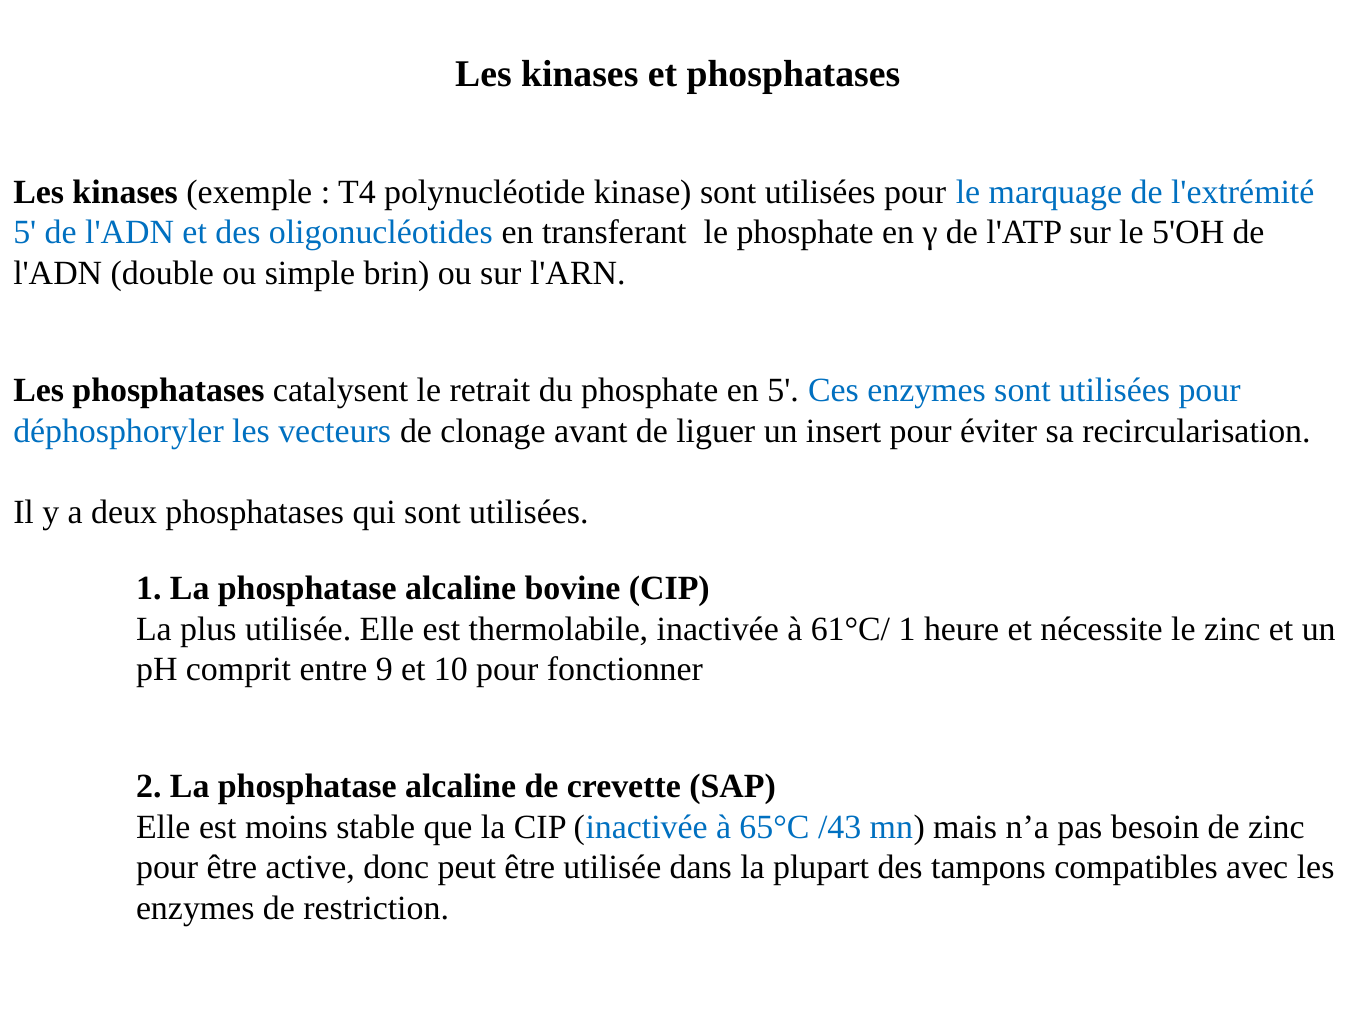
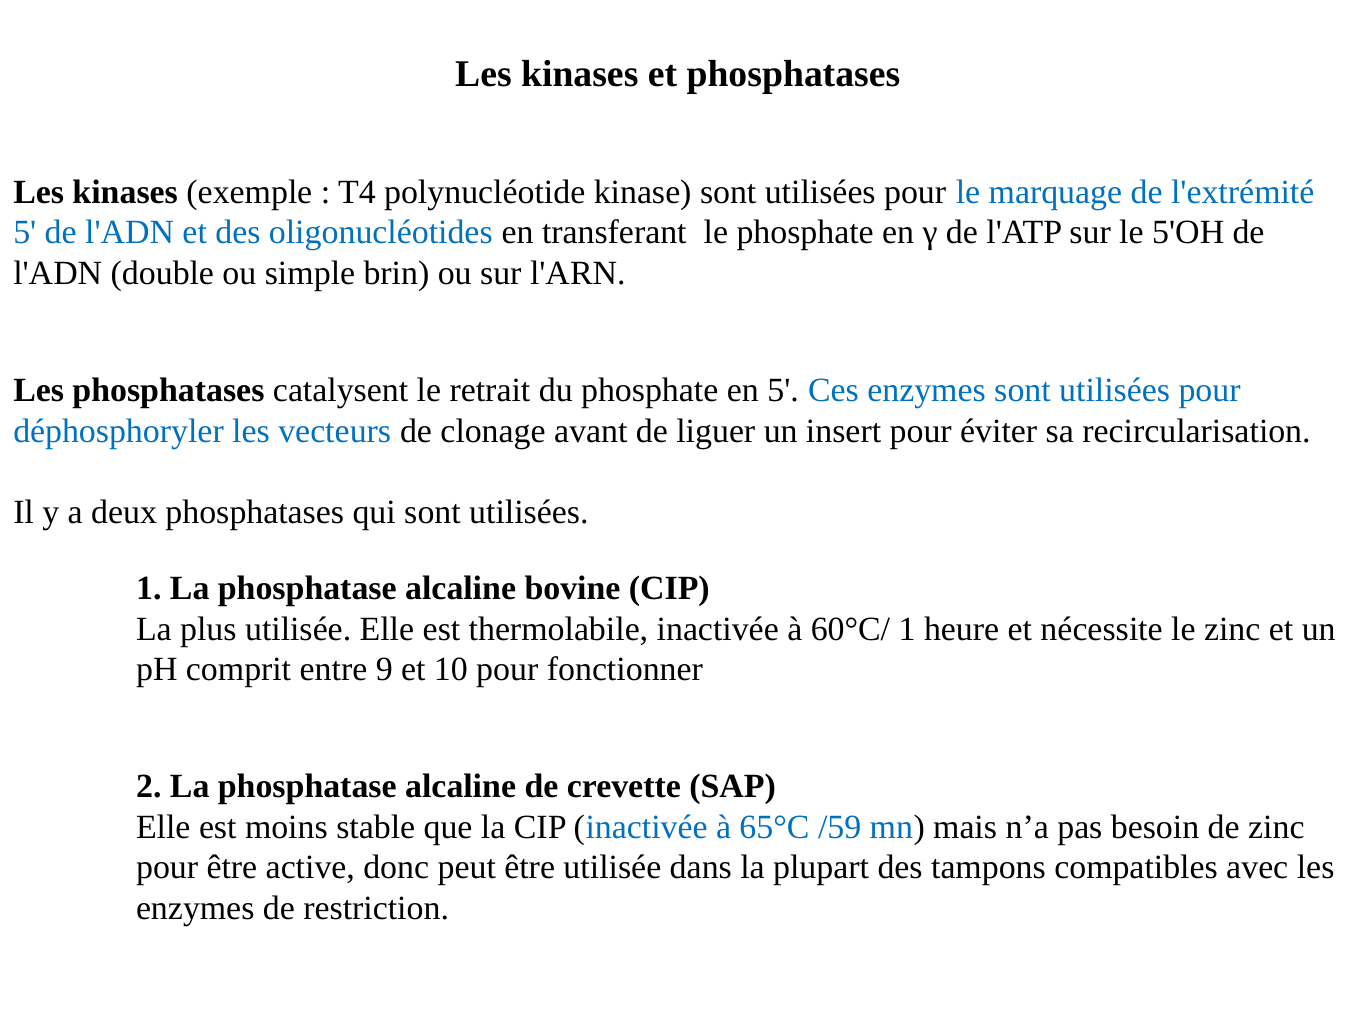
61°C/: 61°C/ -> 60°C/ (850, 629)
/43: /43 -> /59 (840, 827)
